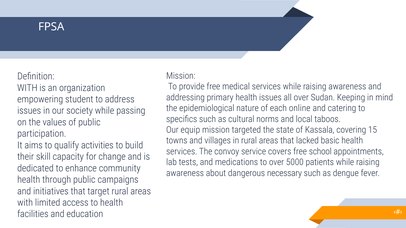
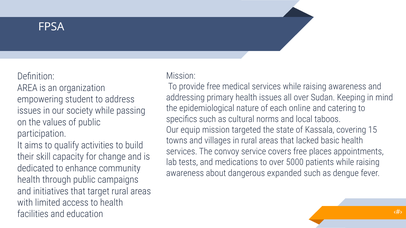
WITH: WITH -> AREA (27, 88)
school: school -> places (320, 152)
necessary: necessary -> expanded (284, 173)
